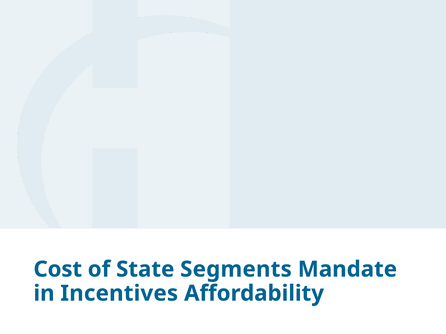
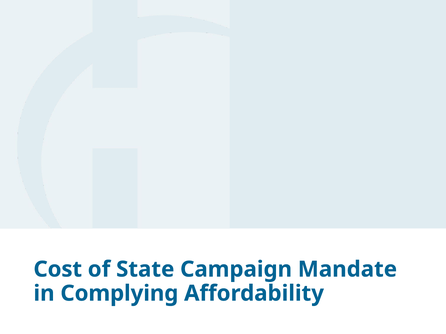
Segments: Segments -> Campaign (236, 270)
Incentives: Incentives -> Complying (119, 294)
